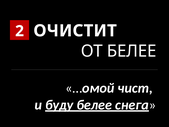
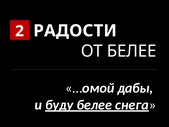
ОЧИСТИТ: ОЧИСТИТ -> РАДОСТИ (75, 31)
чист: чист -> дабы (135, 88)
